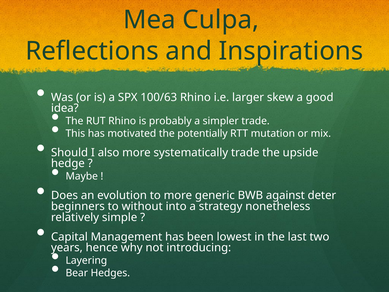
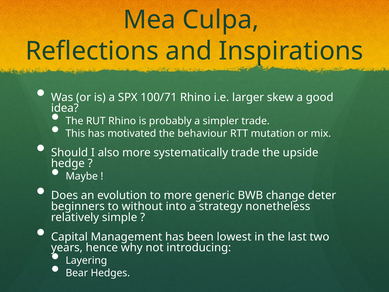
100/63: 100/63 -> 100/71 (159, 97)
potentially: potentially -> behaviour (202, 133)
against: against -> change (285, 195)
